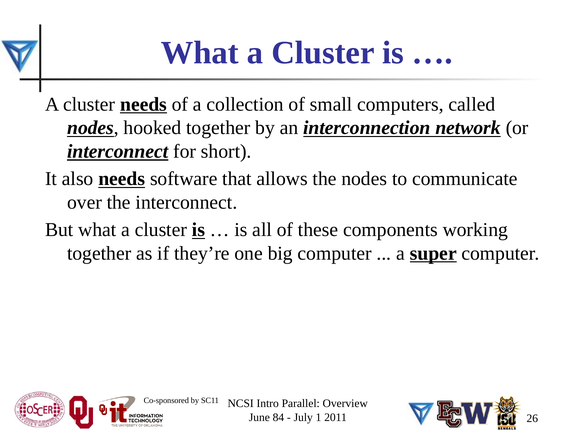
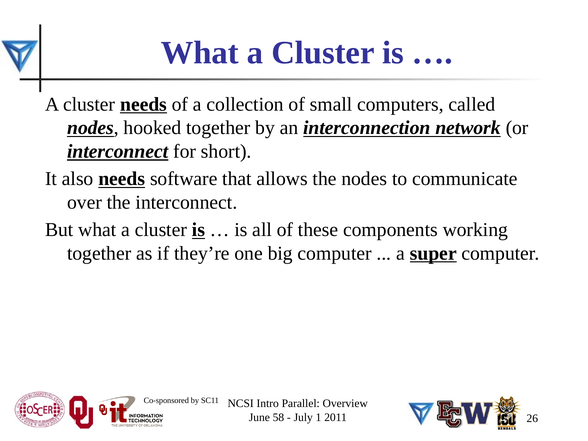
84: 84 -> 58 (278, 417)
